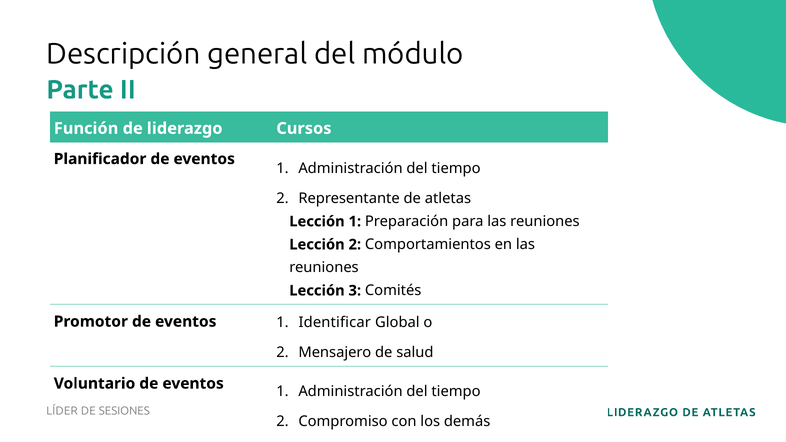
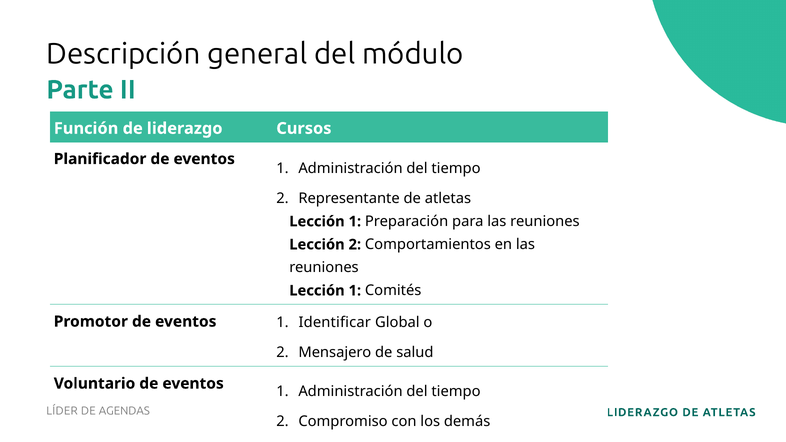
3: 3 -> 1 (355, 291)
SESIONES: SESIONES -> AGENDAS (124, 411)
